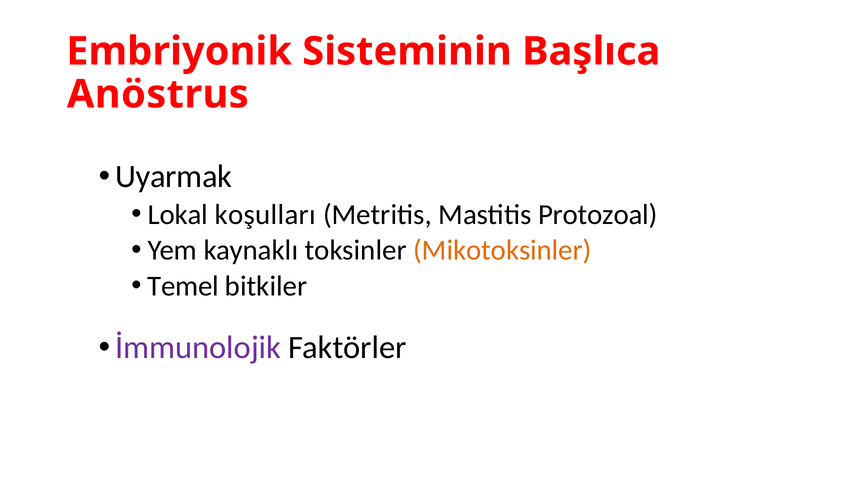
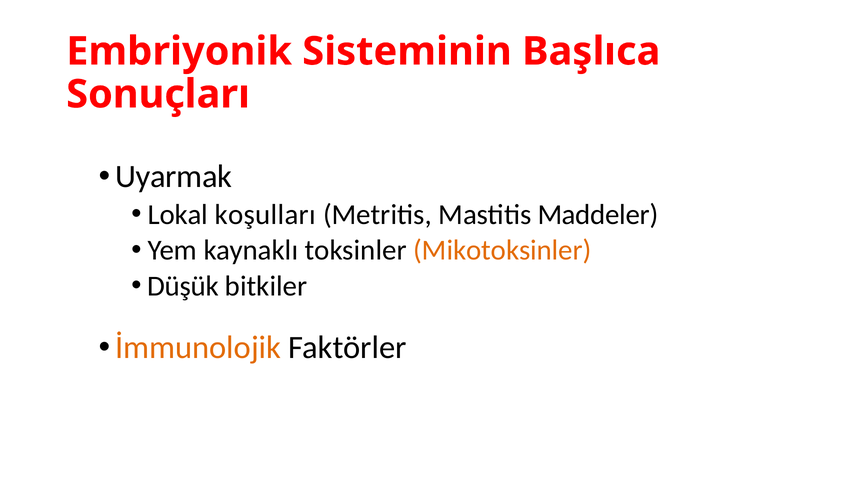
Anöstrus: Anöstrus -> Sonuçları (158, 94)
Protozoal: Protozoal -> Maddeler (598, 215)
Temel: Temel -> Düşük (183, 286)
İmmunolojik colour: purple -> orange (198, 348)
